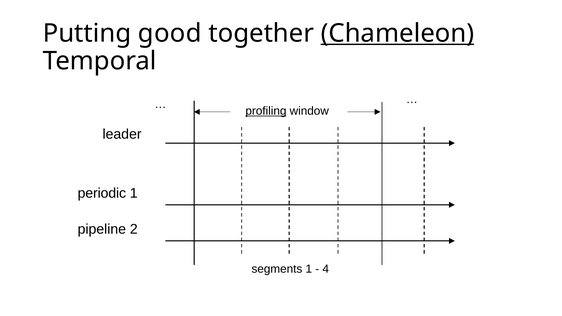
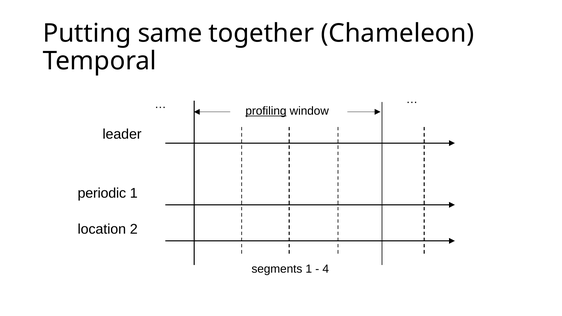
good: good -> same (170, 33)
Chameleon underline: present -> none (397, 33)
pipeline: pipeline -> location (102, 229)
